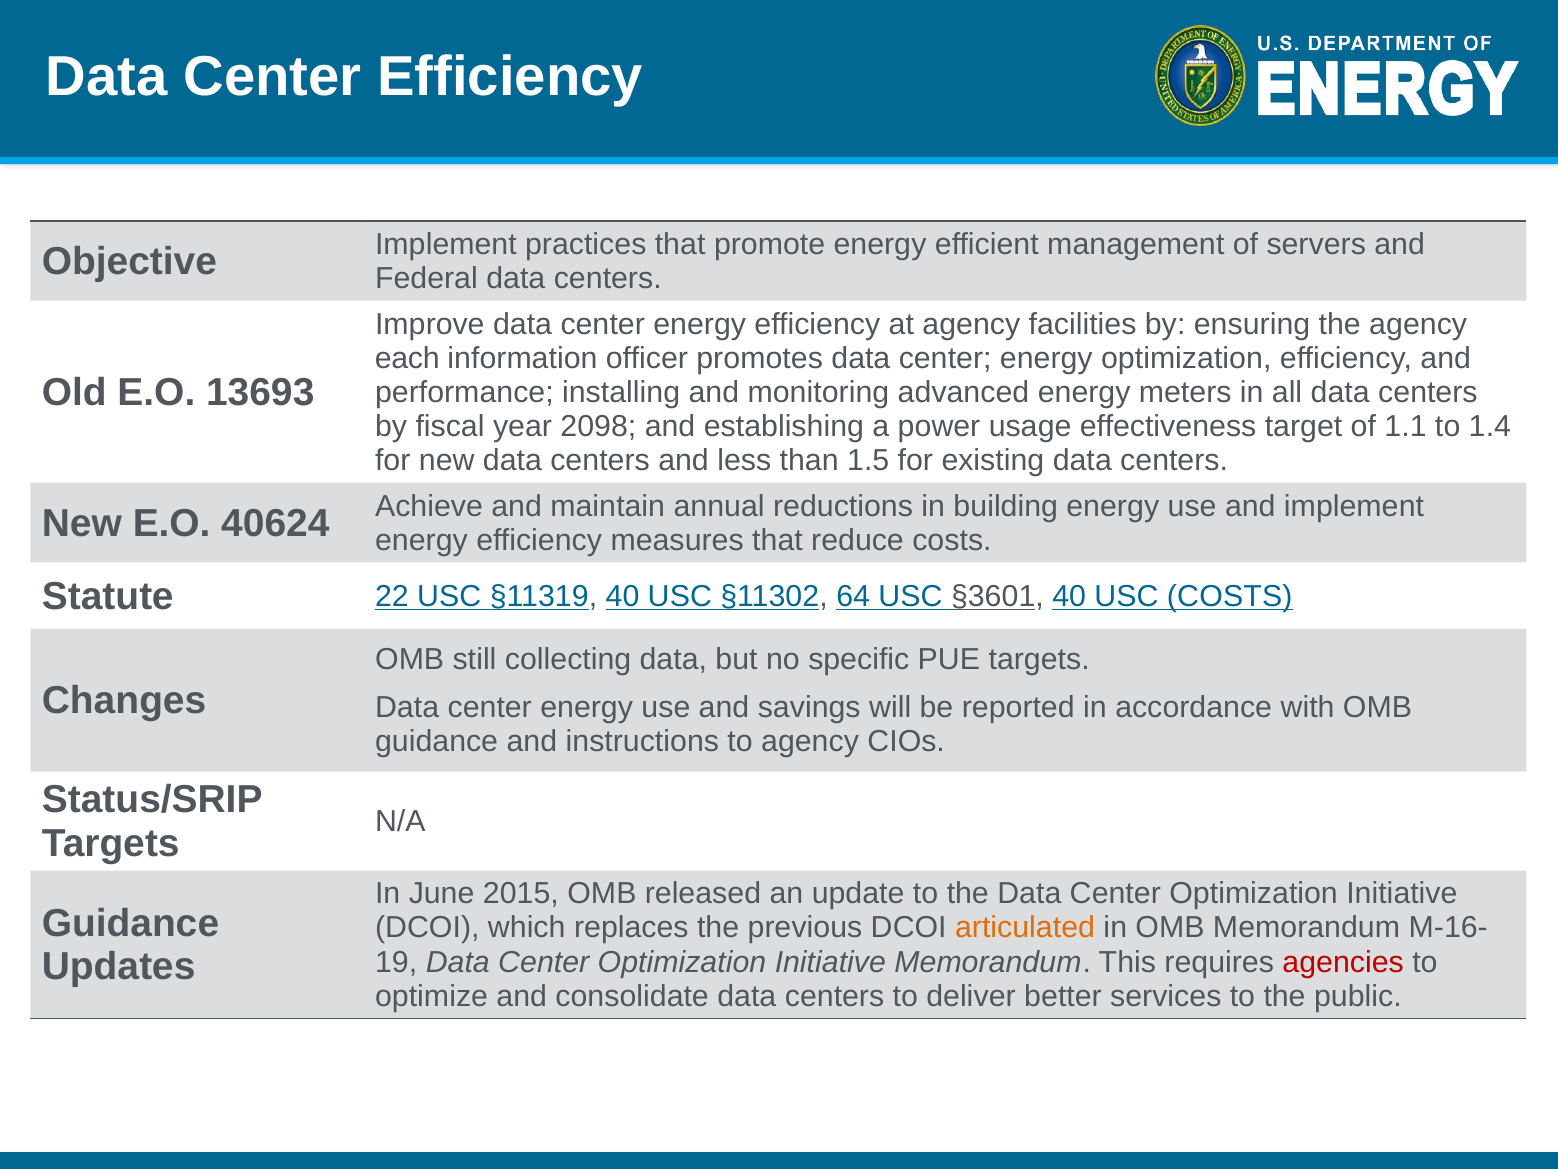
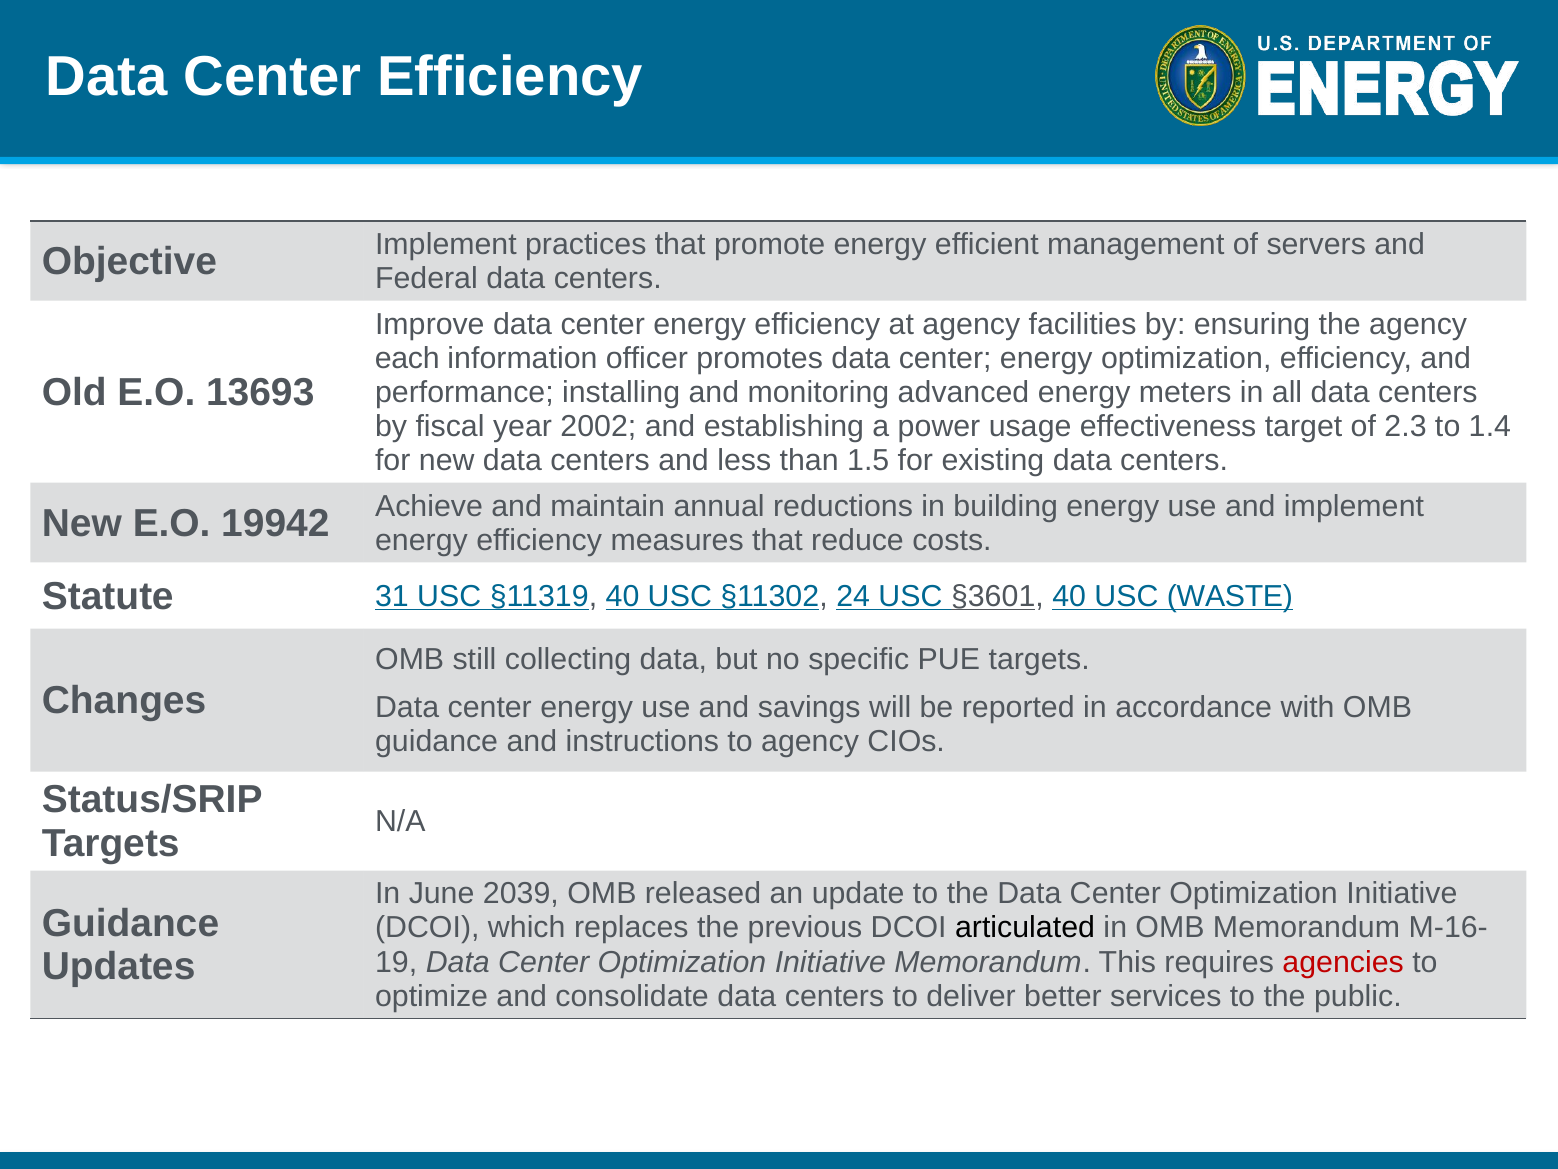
2098: 2098 -> 2002 (598, 426)
1.1: 1.1 -> 2.3 (1406, 426)
40624: 40624 -> 19942 (275, 523)
22: 22 -> 31 (392, 596)
64: 64 -> 24 (853, 596)
USC COSTS: COSTS -> WASTE (1230, 596)
2015: 2015 -> 2039 (521, 894)
articulated colour: orange -> black (1025, 928)
